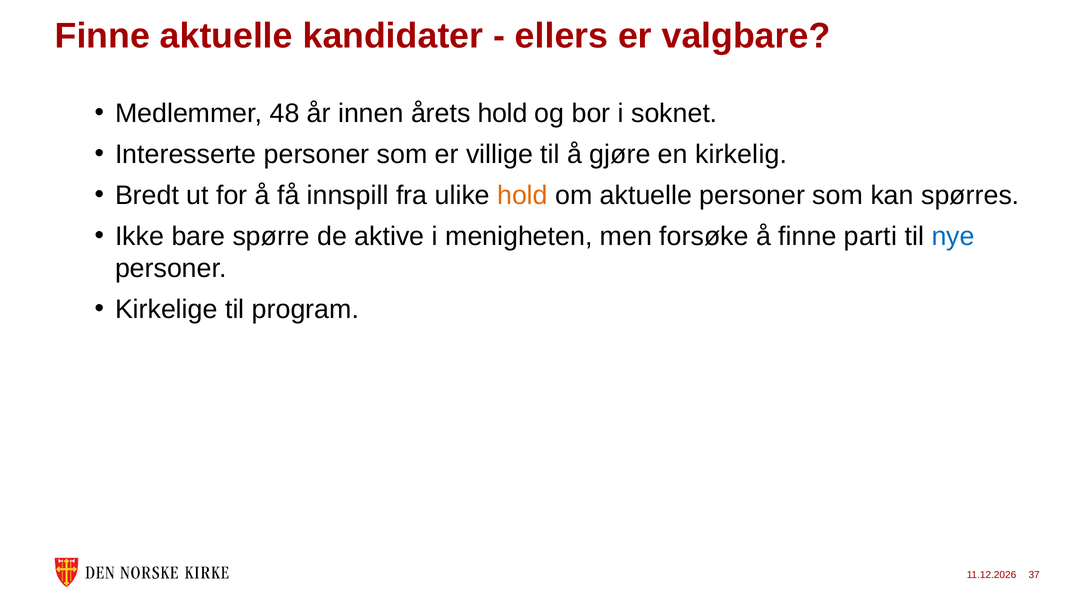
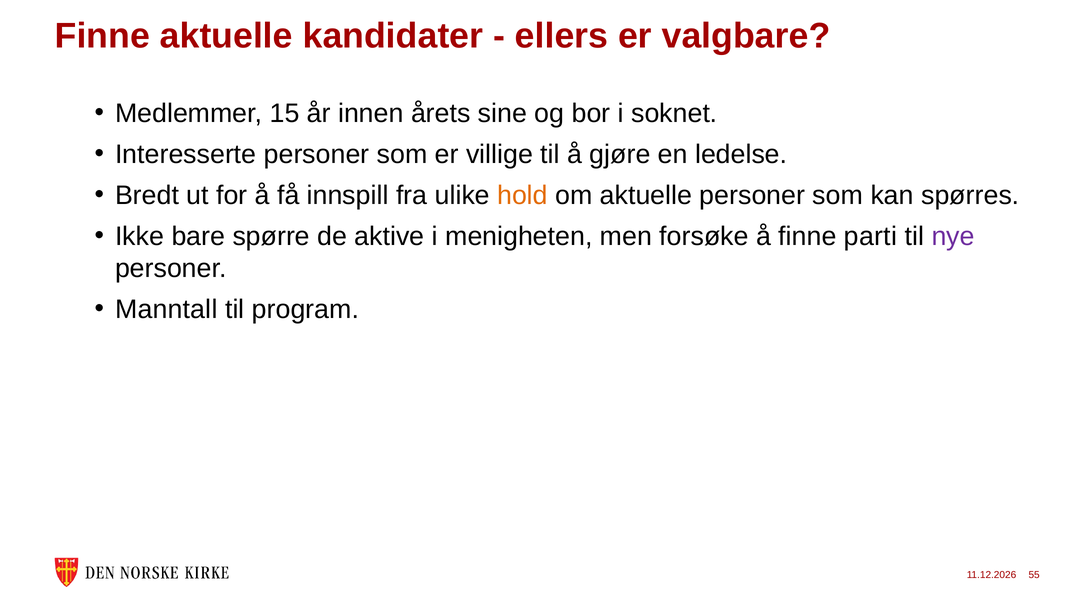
48: 48 -> 15 (285, 113)
årets hold: hold -> sine (502, 113)
kirkelig: kirkelig -> ledelse (741, 154)
nye colour: blue -> purple (953, 236)
Kirkelige: Kirkelige -> Manntall (166, 310)
37: 37 -> 55 (1034, 576)
